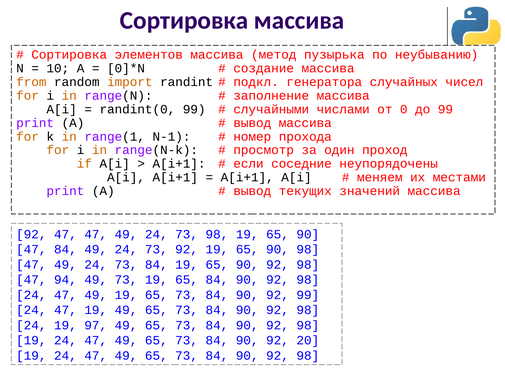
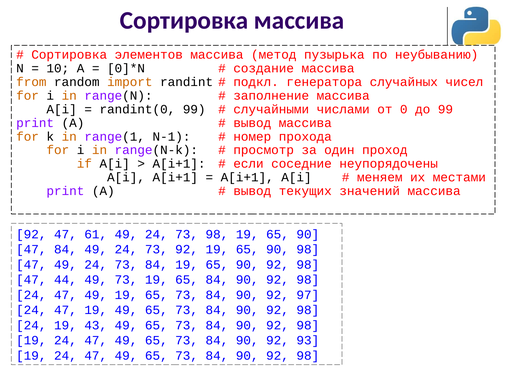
47 47: 47 -> 61 (96, 234)
94: 94 -> 44 (65, 280)
92 99: 99 -> 97 (308, 295)
97: 97 -> 43 (96, 325)
20: 20 -> 93 (308, 340)
